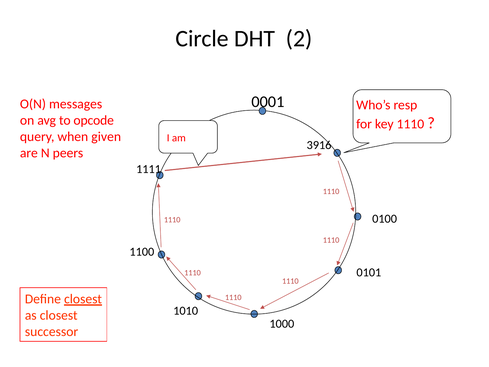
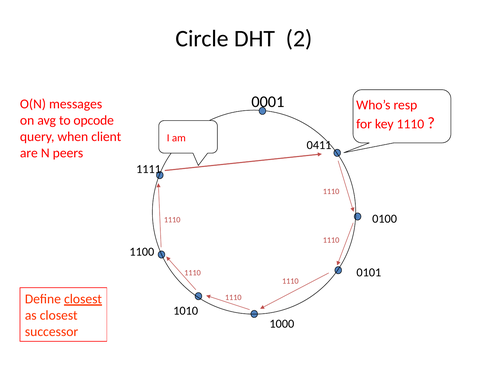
given: given -> client (106, 137)
3916: 3916 -> 0411 (319, 145)
